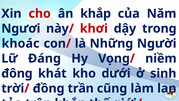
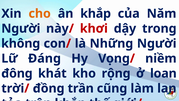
cho colour: red -> orange (40, 14)
Ngươi: Ngươi -> Người (21, 28)
khoác: khoác -> không (21, 43)
dưới: dưới -> rộng (116, 73)
sinh: sinh -> loan (163, 73)
